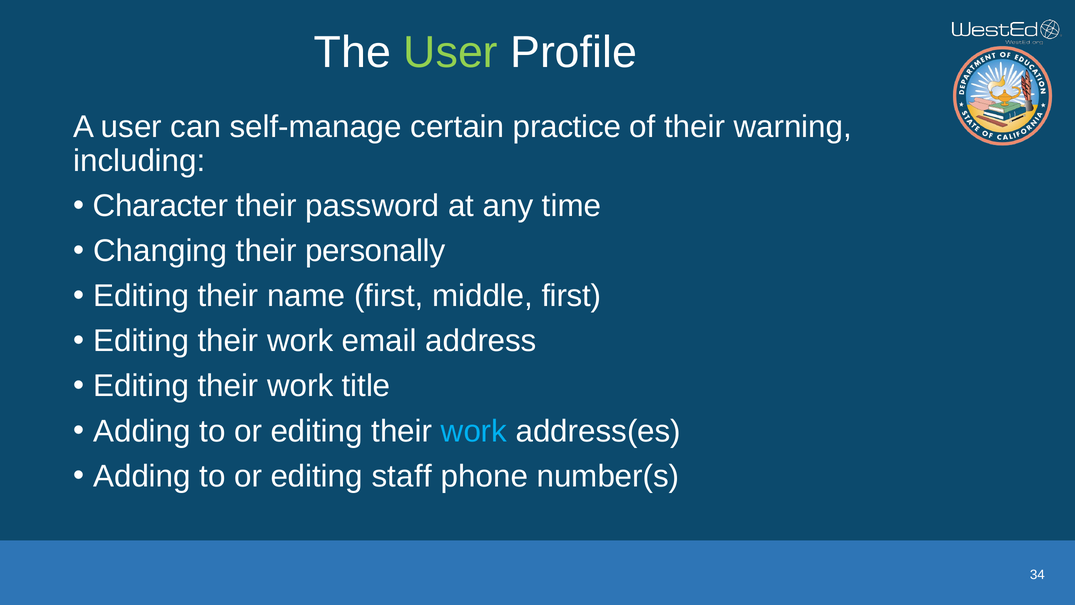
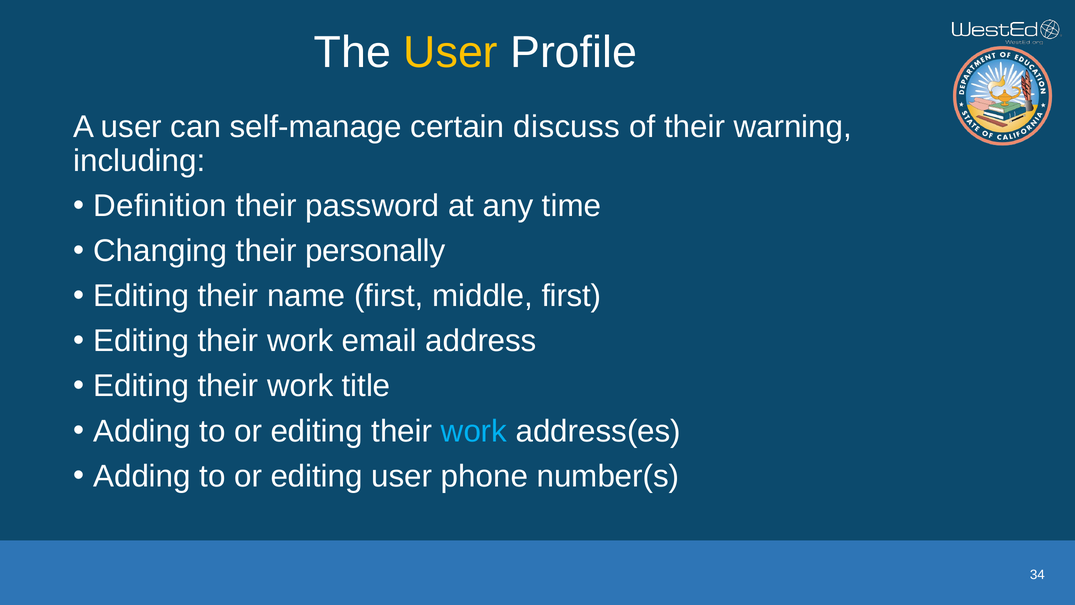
User colour: light green -> yellow (451, 53)
practice: practice -> discuss (567, 127)
Character: Character -> Definition (160, 206)
editing staff: staff -> user (402, 476)
